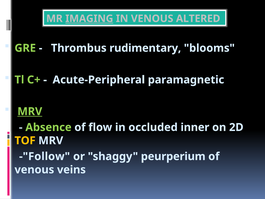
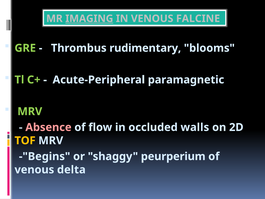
ALTERED: ALTERED -> FALCINE (198, 19)
MRV underline: present -> none (30, 111)
Absence colour: light green -> pink (48, 127)
inner: inner -> walls (195, 127)
-"Follow: -"Follow -> -"Begins (45, 156)
veins: veins -> delta (71, 169)
